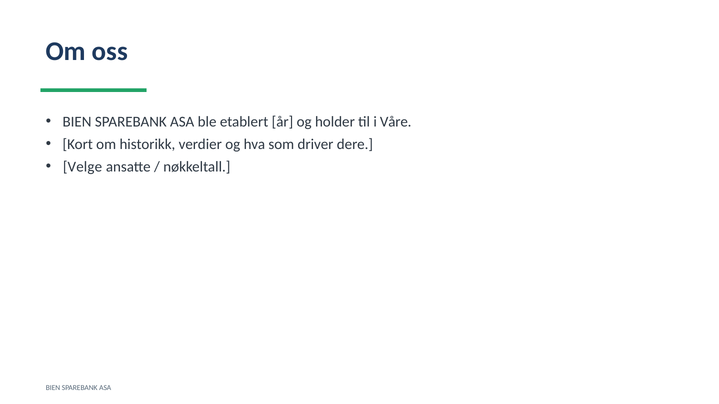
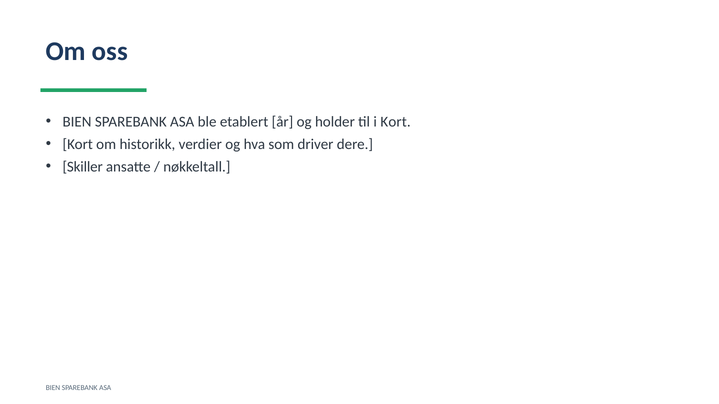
i Våre: Våre -> Kort (396, 122)
Velge: Velge -> Skiller (83, 167)
